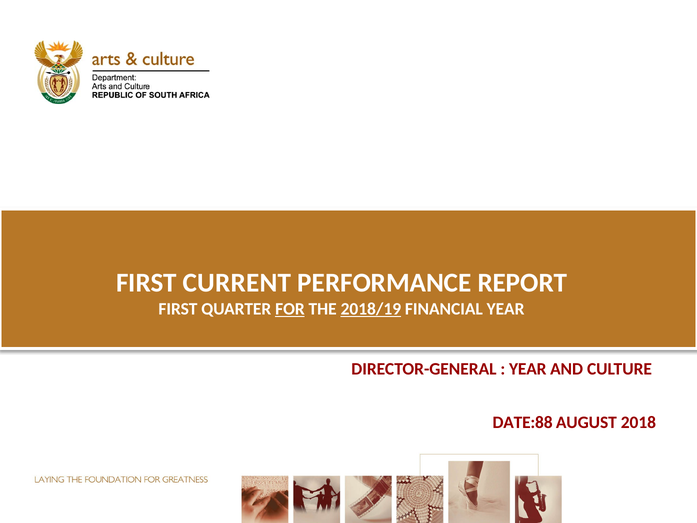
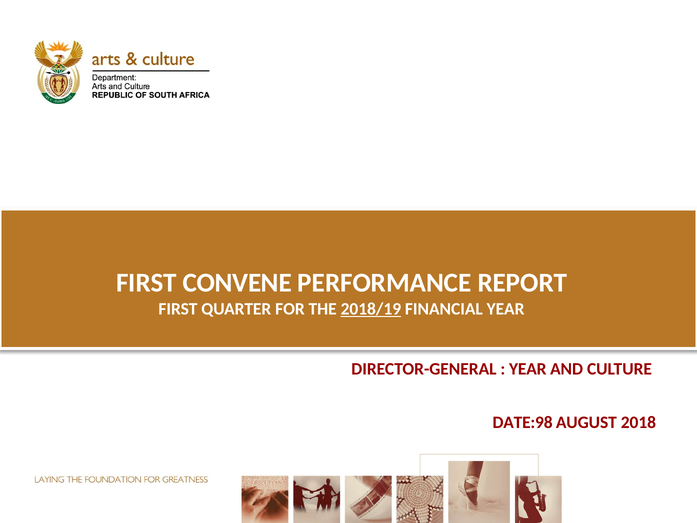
CURRENT: CURRENT -> CONVENE (237, 283)
FOR underline: present -> none (290, 309)
DATE:88: DATE:88 -> DATE:98 (523, 422)
